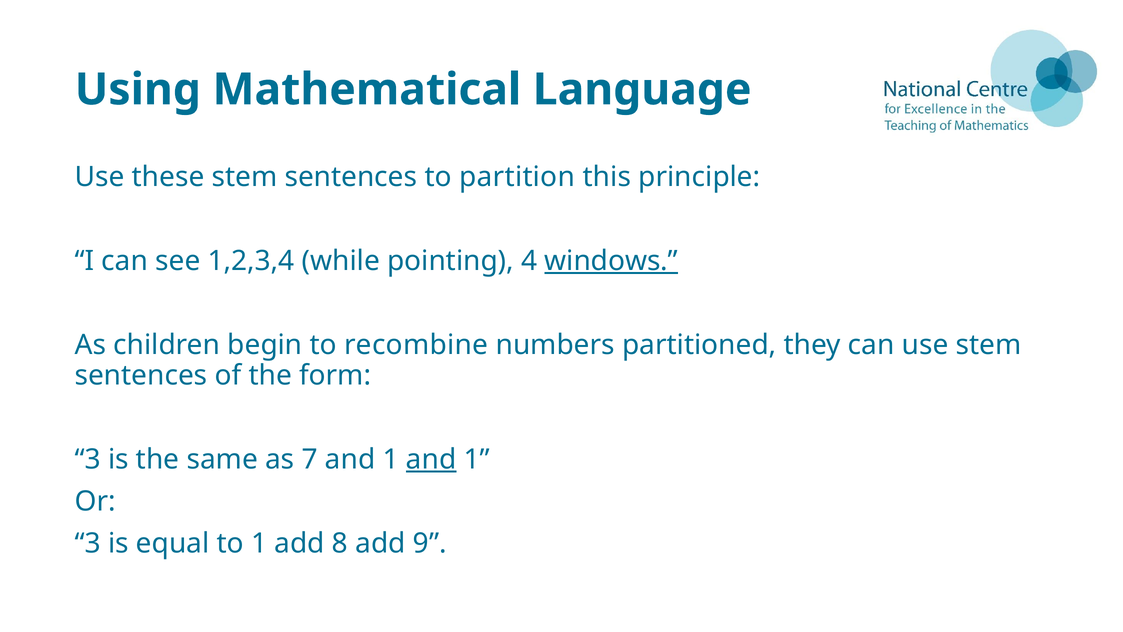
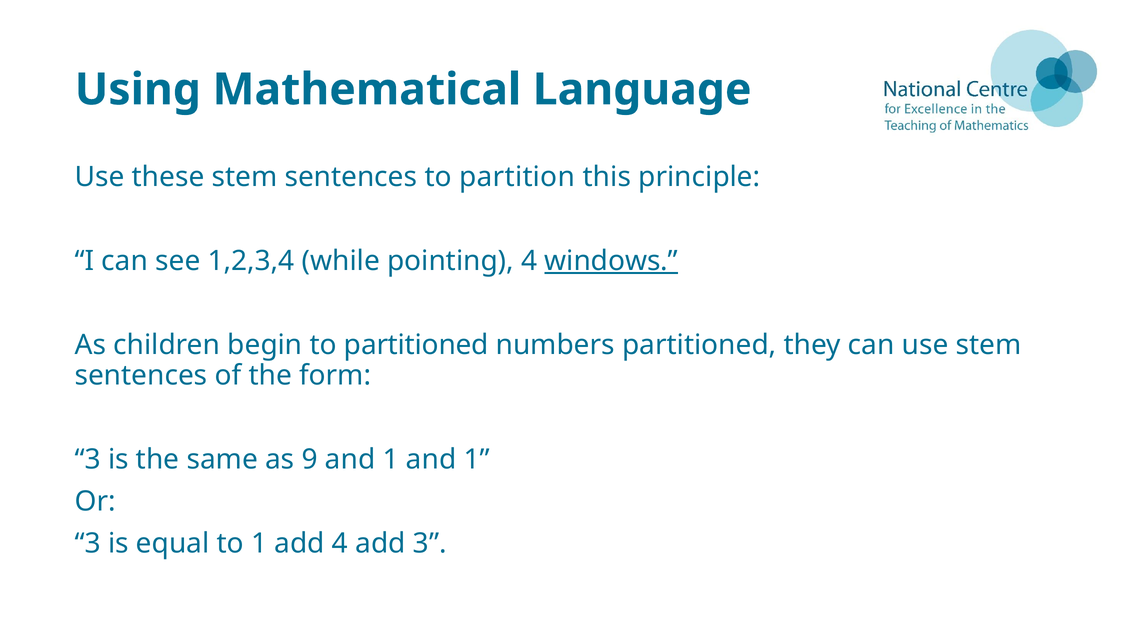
to recombine: recombine -> partitioned (416, 345)
7: 7 -> 9 (310, 459)
and underline: present -> none (431, 459)
add 8: 8 -> 4 (340, 543)
add 9: 9 -> 3 (430, 543)
